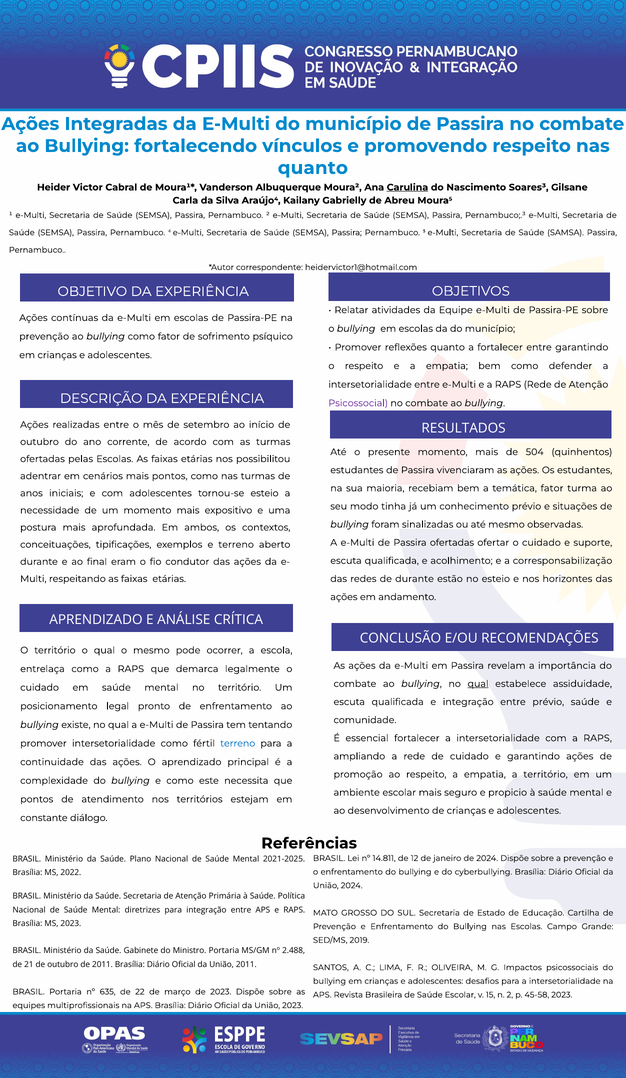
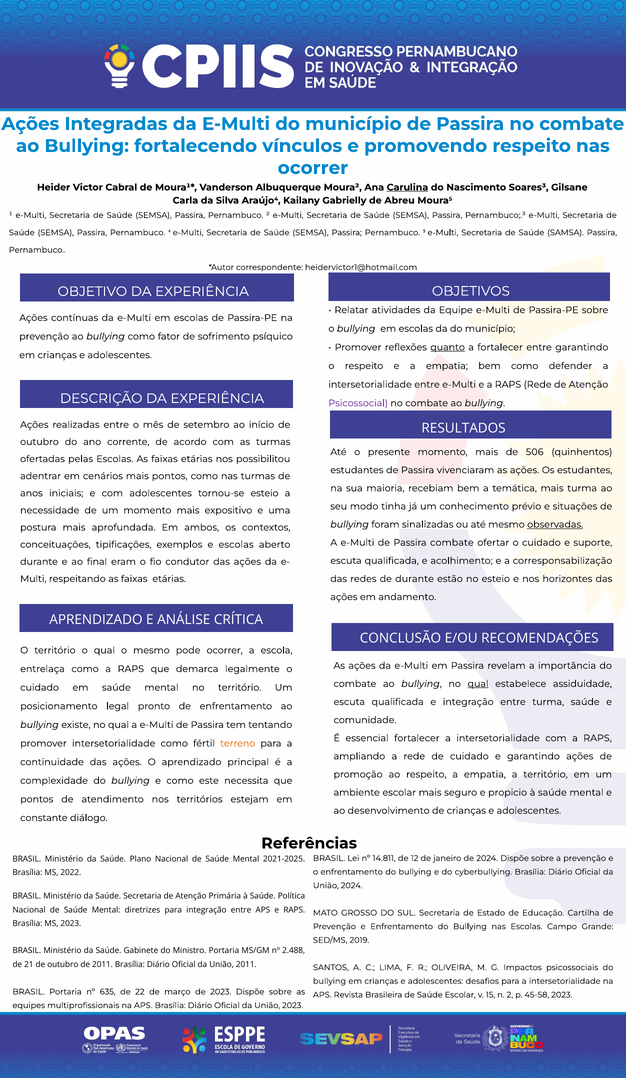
quanto: quanto -> ocorrer (313, 168)
quanto underline: none -> present (448, 347)
504: 504 -> 506 (535, 452)
temática fator: fator -> mais (552, 489)
observadas underline: none -> present (555, 525)
Passira ofertadas: ofertadas -> combate (452, 543)
e terreno: terreno -> escolas (236, 545)
entre prévio: prévio -> turma (548, 702)
terreno colour: blue -> orange (238, 744)
